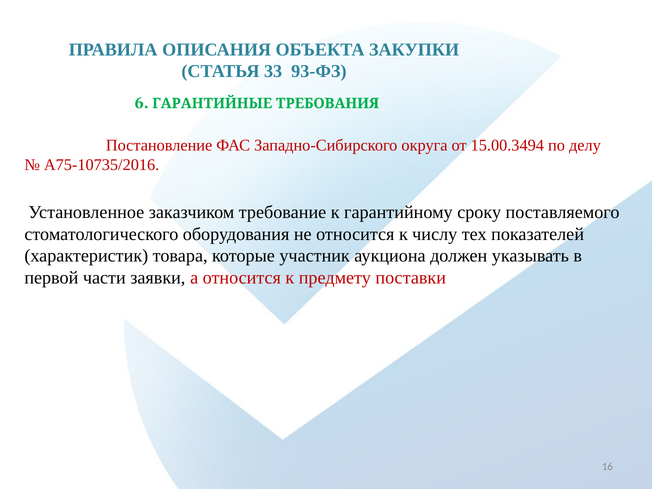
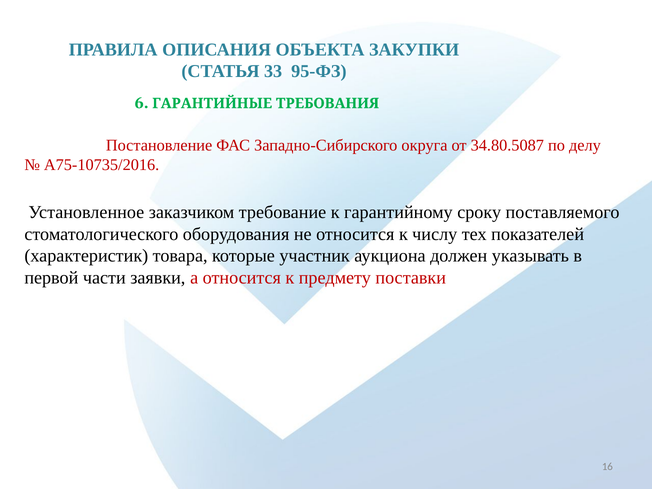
93-ФЗ: 93-ФЗ -> 95-ФЗ (319, 71)
15.00.3494: 15.00.3494 -> 34.80.5087 (507, 146)
